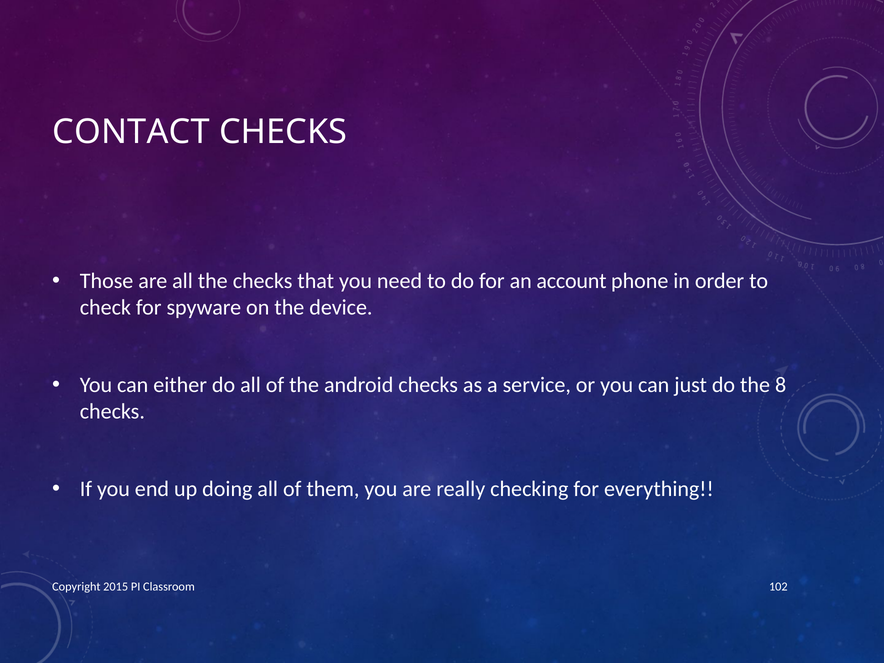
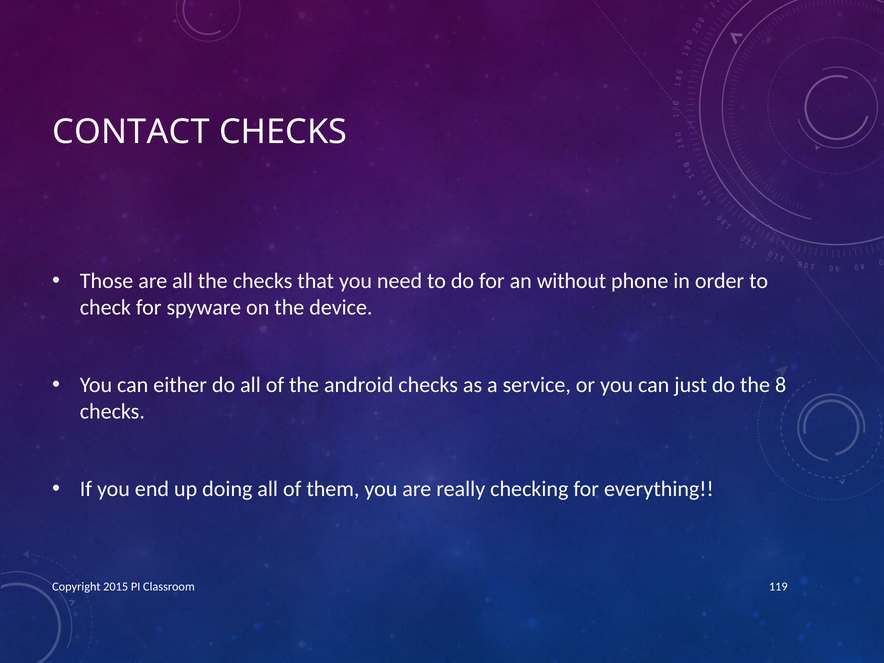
account: account -> without (571, 281)
102: 102 -> 119 (778, 586)
